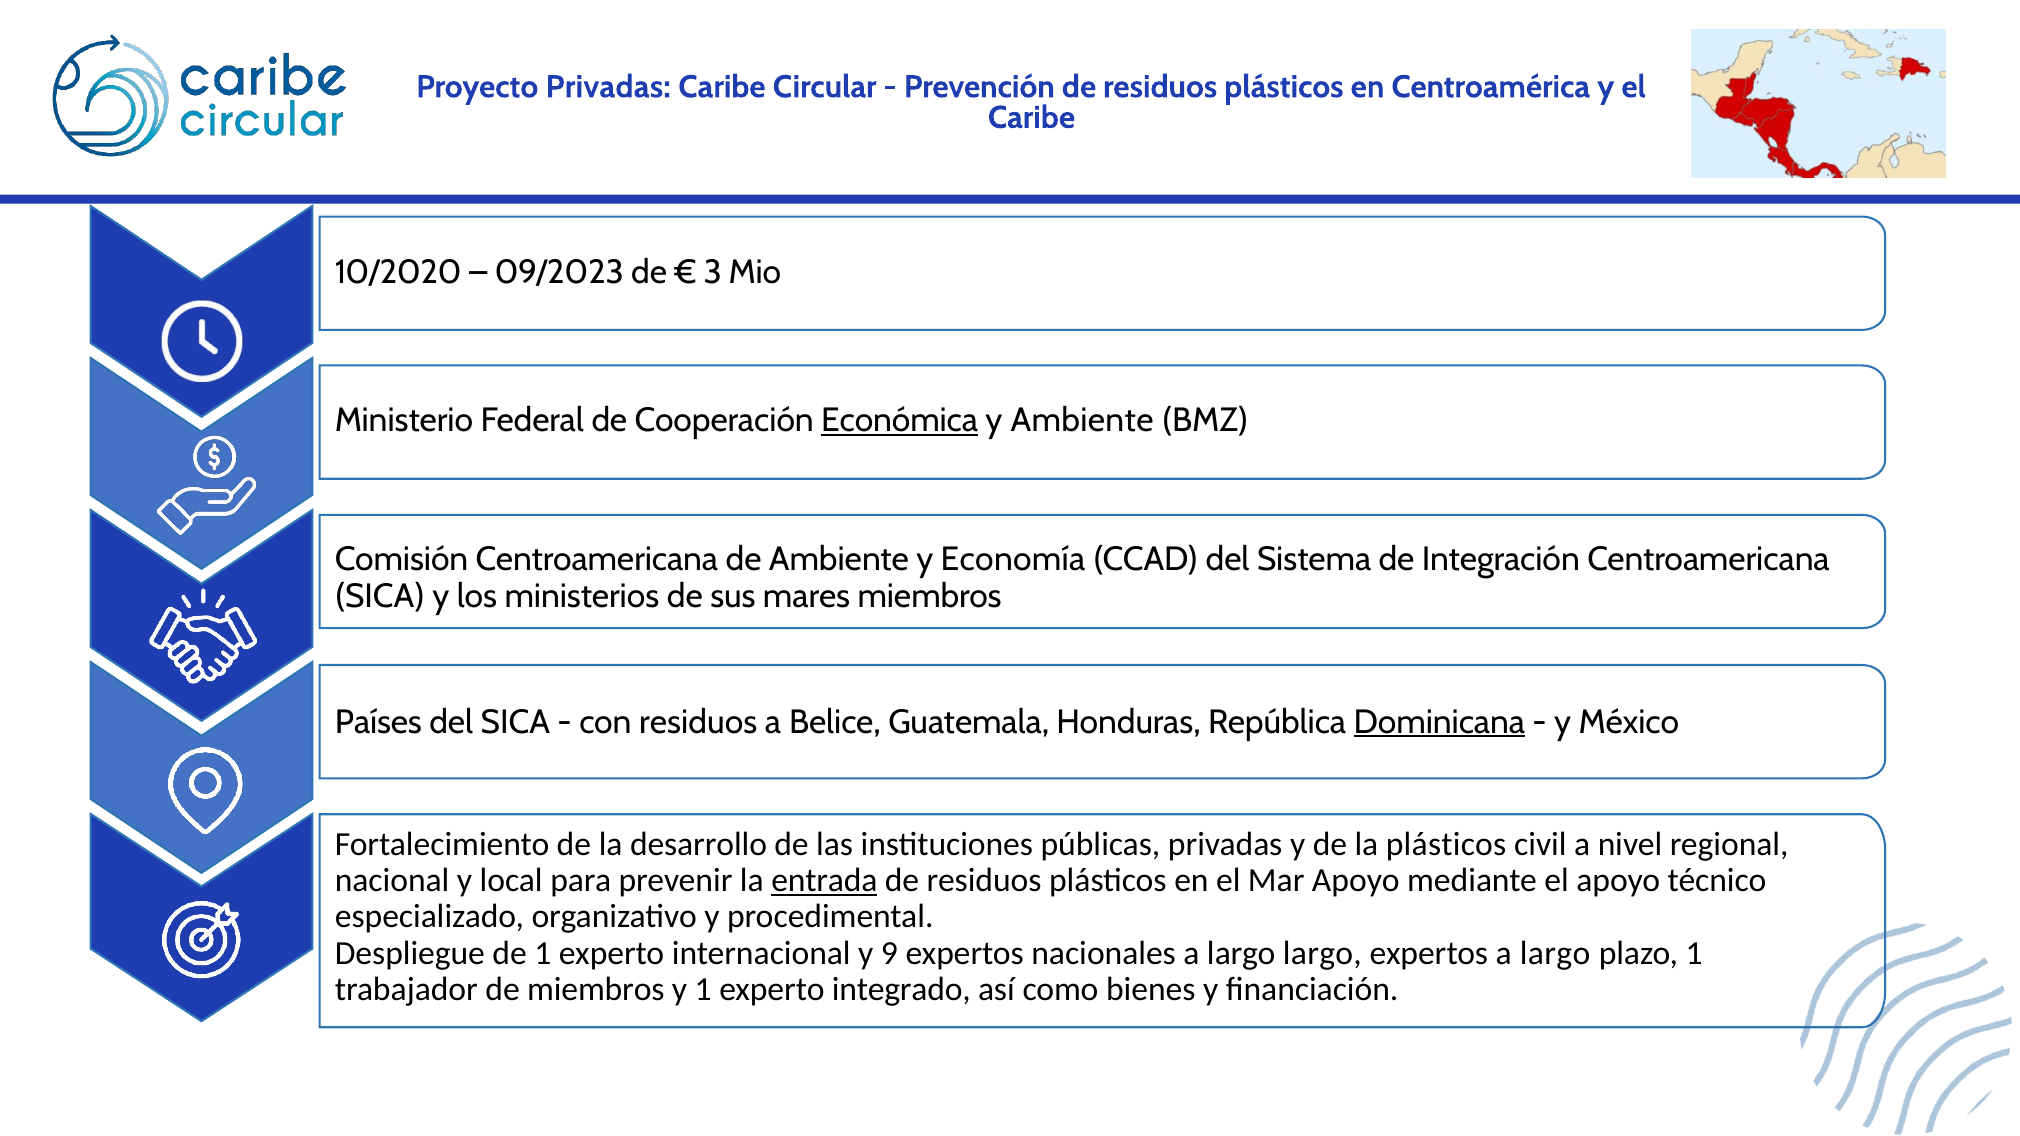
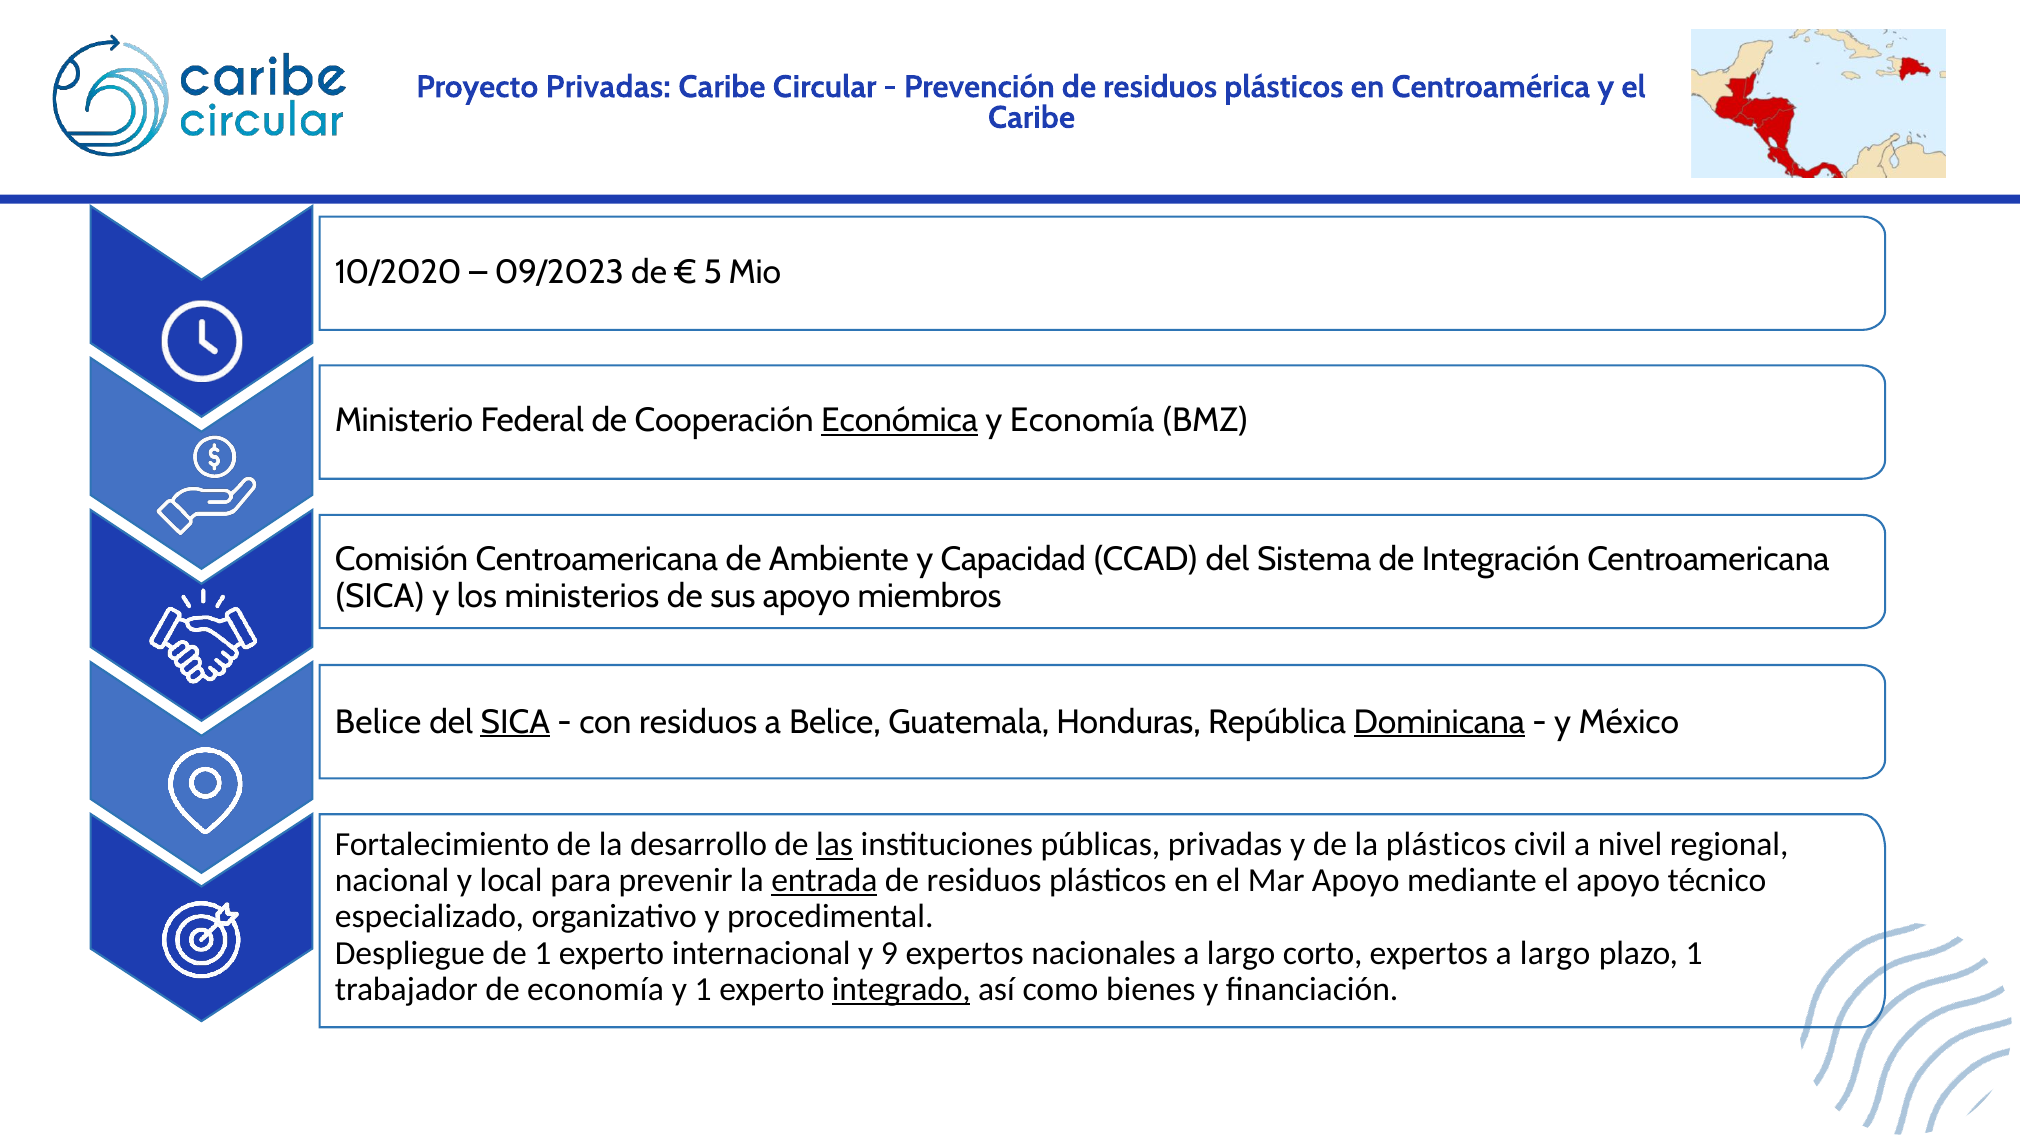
3: 3 -> 5 (713, 272)
y Ambiente: Ambiente -> Economía (1082, 420)
Economía: Economía -> Capacidad (1013, 560)
sus mares: mares -> apoyo (807, 596)
Países: Países -> Belice (378, 722)
SICA underline: none -> present (515, 722)
las underline: none -> present (835, 844)
largo largo: largo -> corto (1323, 953)
de miembros: miembros -> economía (596, 990)
integrado underline: none -> present (901, 990)
